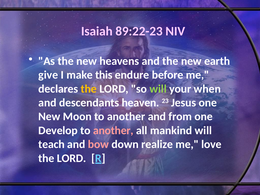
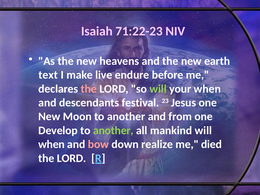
89:22-23: 89:22-23 -> 71:22-23 (139, 31)
give: give -> text (48, 75)
this: this -> live (104, 75)
the colour: yellow -> pink (89, 89)
heaven: heaven -> festival (140, 103)
another colour: pink -> light green (113, 130)
teach: teach -> when (52, 144)
love: love -> died (211, 144)
